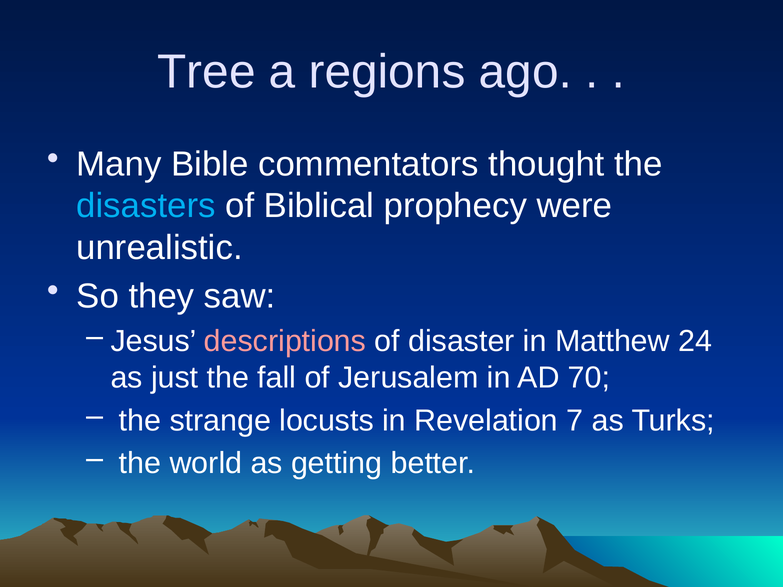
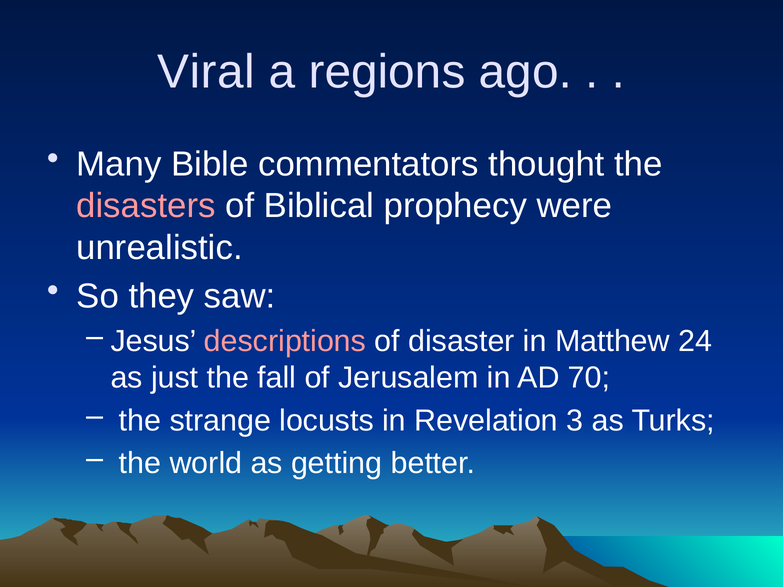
Tree: Tree -> Viral (206, 72)
disasters colour: light blue -> pink (146, 206)
7: 7 -> 3 (575, 421)
